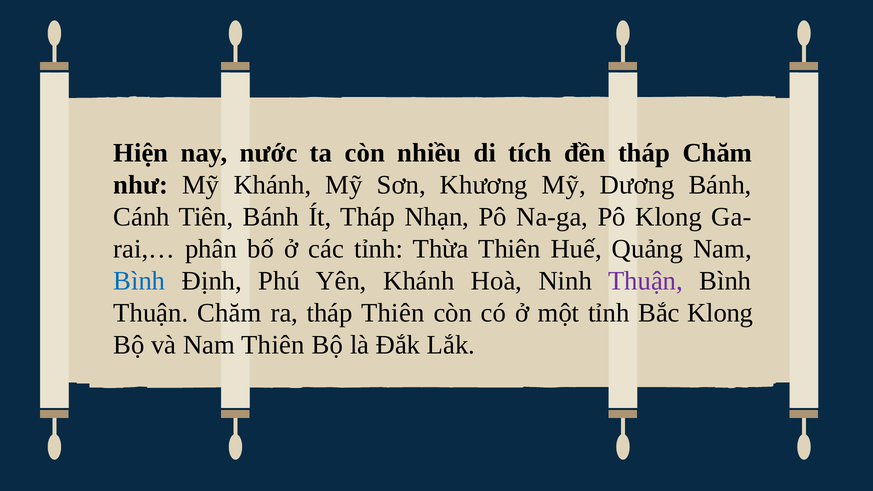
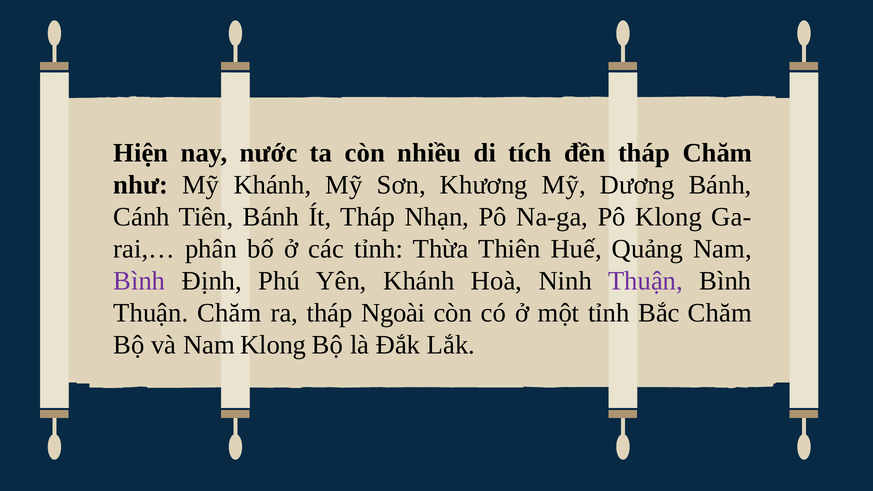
Bình colour: blue -> purple (139, 281)
tháp Thiên: Thiên -> Ngoài (393, 313)
Bắc Klong: Klong -> Chăm (720, 313)
Nam Thiên: Thiên -> Klong (273, 345)
